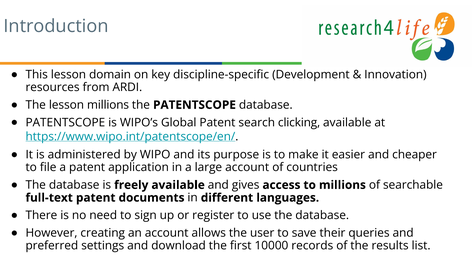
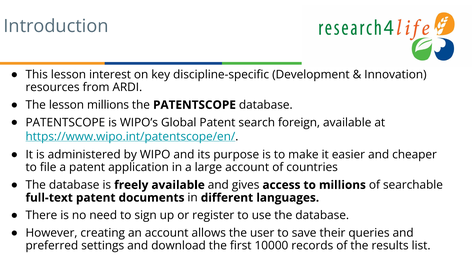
domain: domain -> interest (110, 75)
clicking: clicking -> foreign (299, 123)
